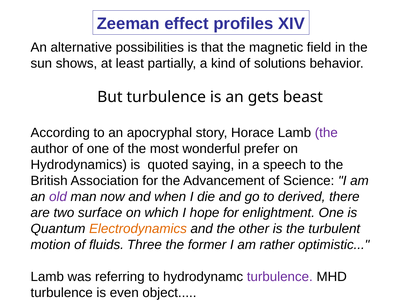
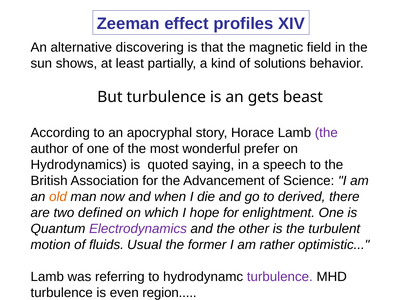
possibilities: possibilities -> discovering (150, 48)
old colour: purple -> orange (58, 197)
surface: surface -> defined (100, 213)
Electrodynamics colour: orange -> purple (138, 229)
Three: Three -> Usual (144, 245)
object: object -> region (170, 293)
